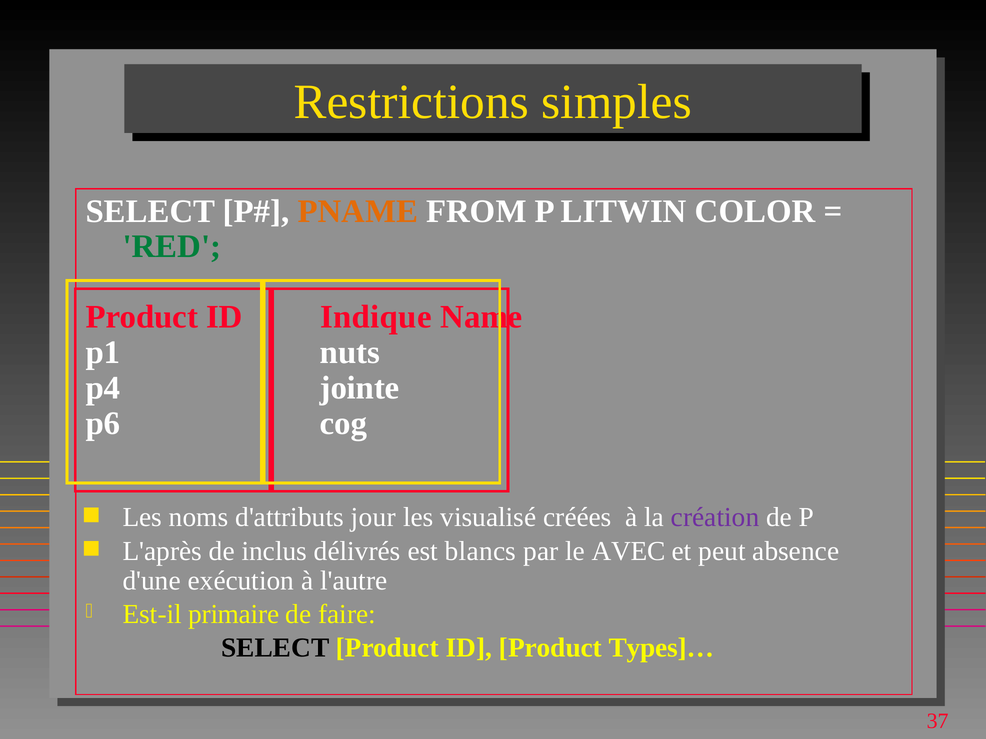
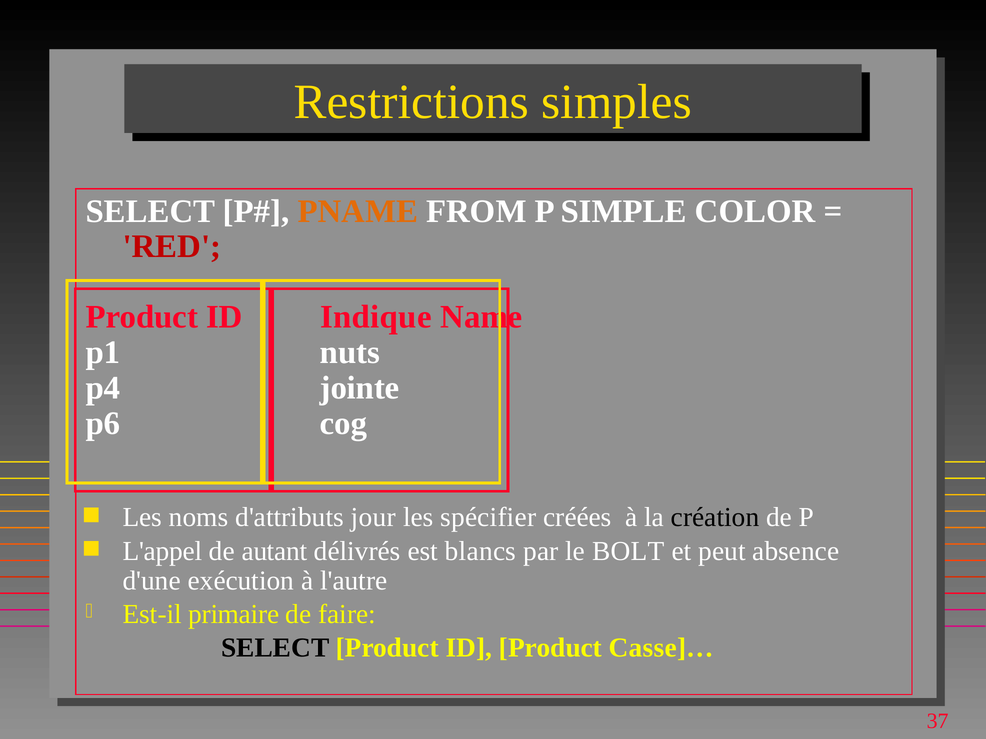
LITWIN: LITWIN -> SIMPLE (624, 211)
RED colour: green -> red (172, 247)
visualisé: visualisé -> spécifier (488, 518)
création colour: purple -> black (715, 518)
L'après: L'après -> L'appel (162, 551)
inclus: inclus -> autant (274, 551)
AVEC: AVEC -> BOLT (628, 551)
Types]…: Types]… -> Casse]… (661, 648)
